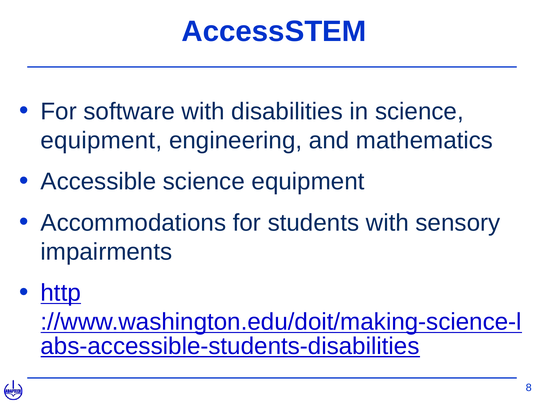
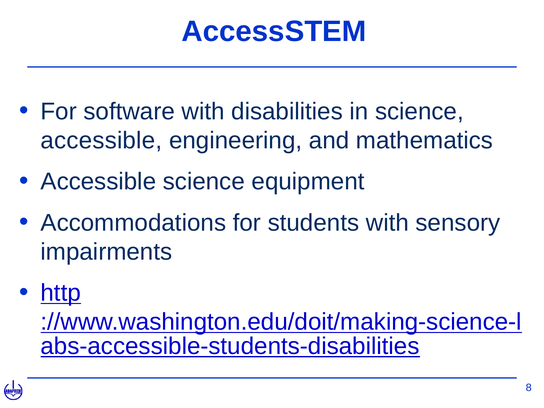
equipment: equipment -> accessible (101, 141)
